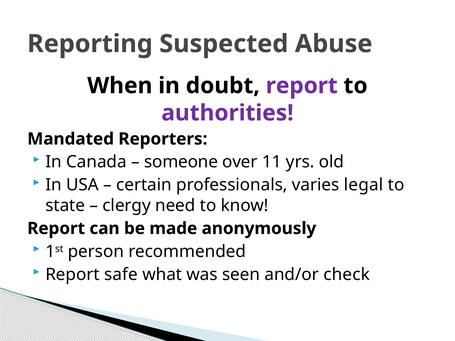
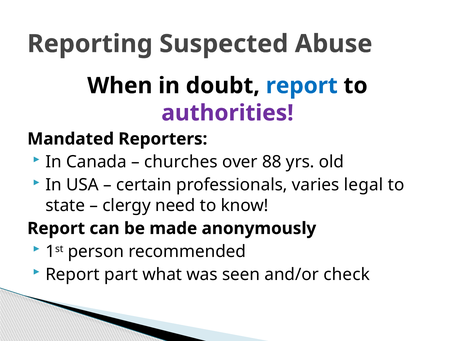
report colour: purple -> blue (302, 86)
someone: someone -> churches (181, 162)
11: 11 -> 88 (272, 162)
safe: safe -> part (121, 275)
